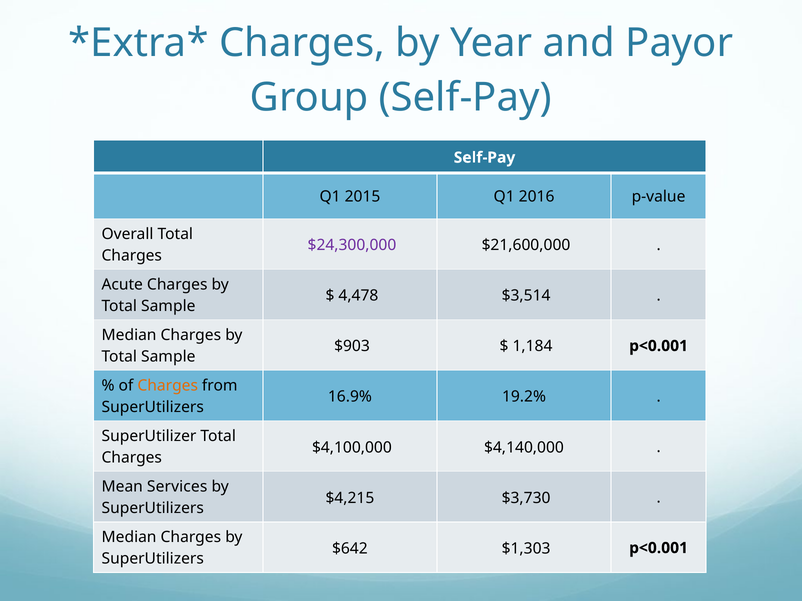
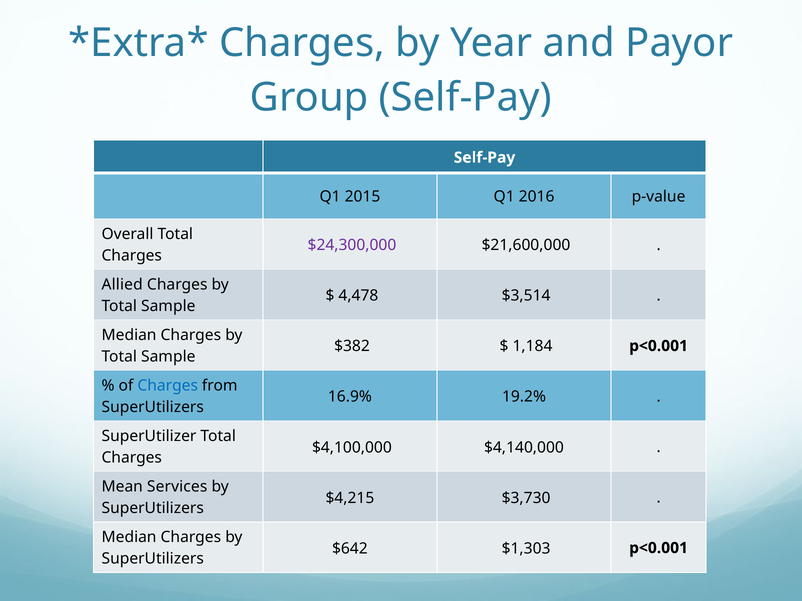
Acute: Acute -> Allied (122, 285)
$903: $903 -> $382 (352, 347)
Charges colour: orange -> blue (168, 386)
